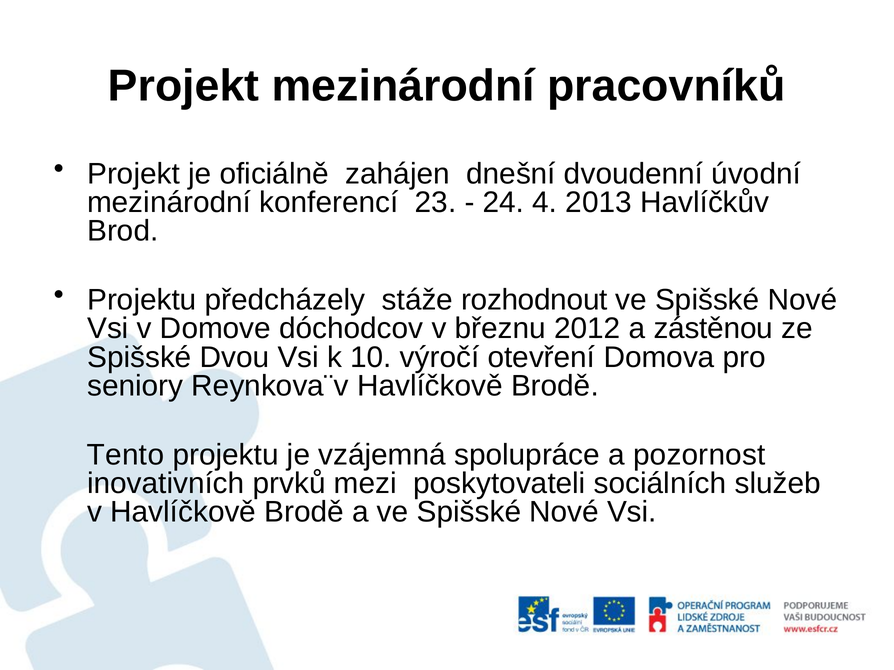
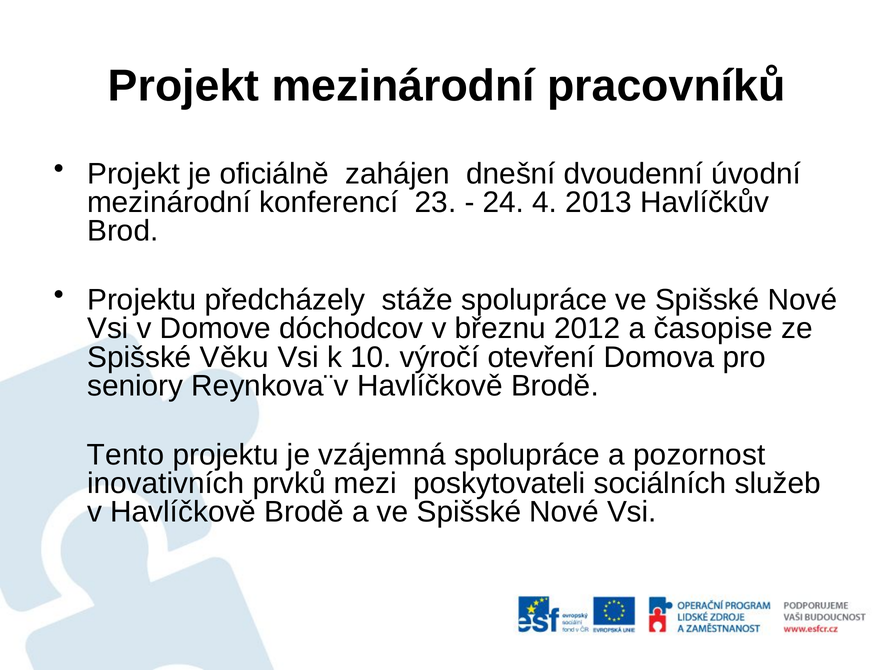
stáže rozhodnout: rozhodnout -> spolupráce (534, 300)
zástěnou: zástěnou -> časopise (713, 329)
Dvou: Dvou -> Věku (234, 358)
